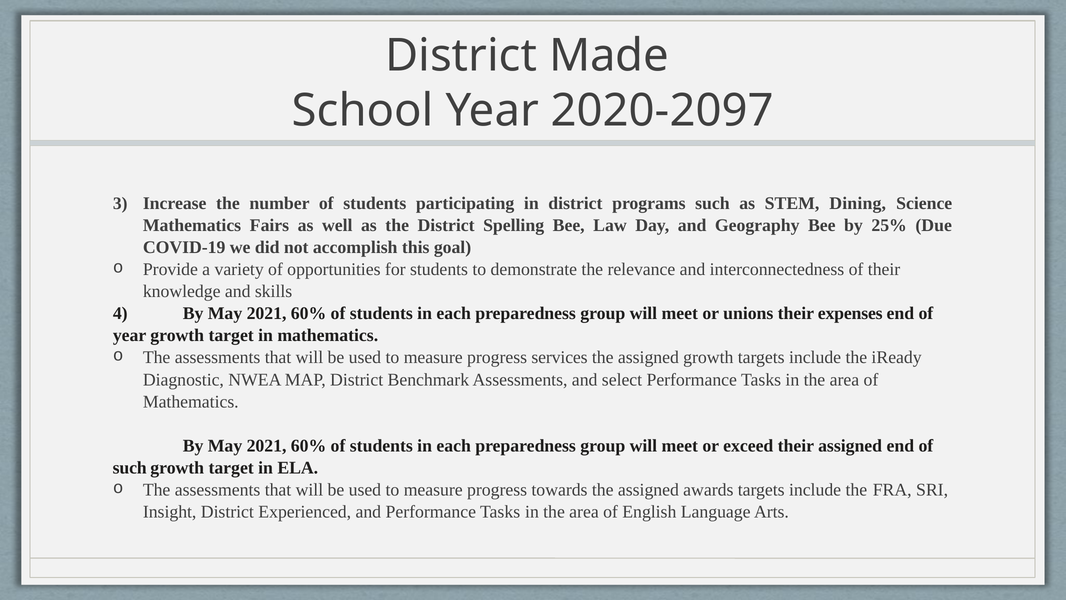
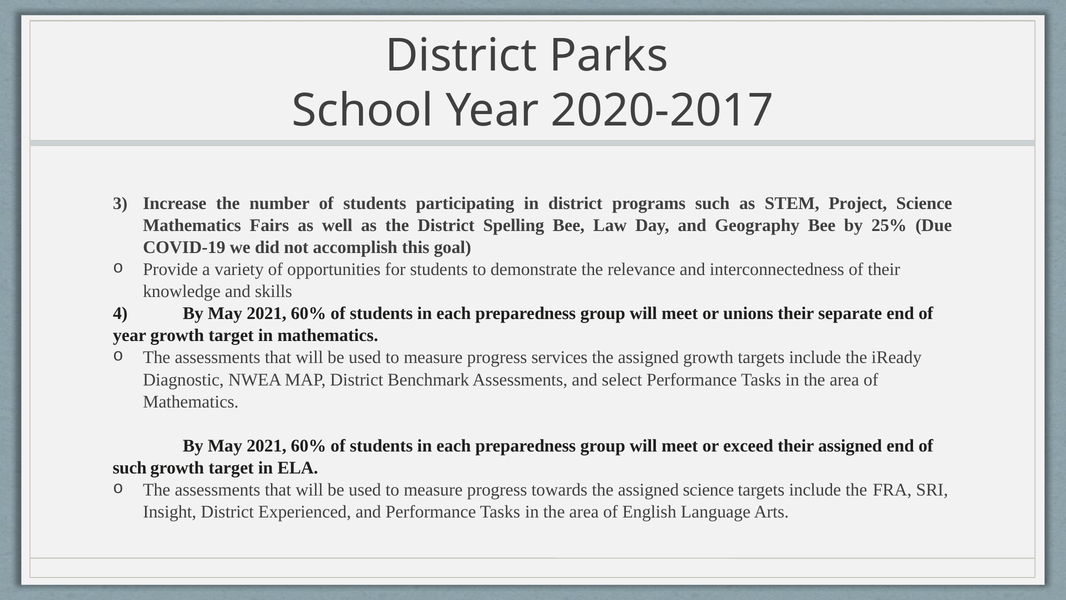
Made: Made -> Parks (609, 56)
2020-2097: 2020-2097 -> 2020-2017 (662, 110)
Dining: Dining -> Project (858, 203)
expenses: expenses -> separate (850, 313)
assigned awards: awards -> science (708, 490)
